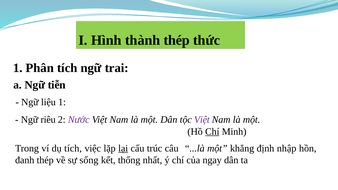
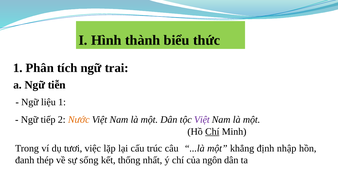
thành thép: thép -> biểu (177, 40)
riêu: riêu -> tiếp (48, 120)
Nước colour: purple -> orange (79, 120)
dụ tích: tích -> tươi (73, 148)
lại underline: present -> none (123, 148)
ngay: ngay -> ngôn (212, 160)
